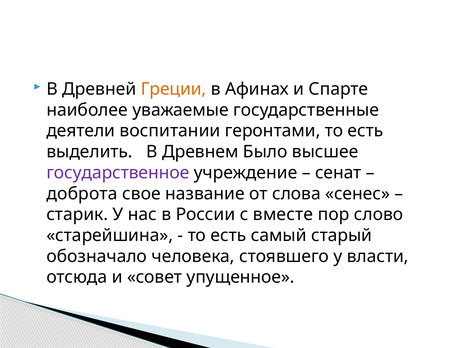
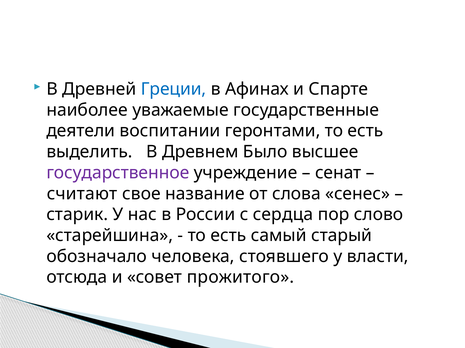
Греции colour: orange -> blue (174, 89)
доброта: доброта -> считают (82, 194)
вместе: вместе -> сердца (283, 215)
упущенное: упущенное -> прожитого (241, 278)
